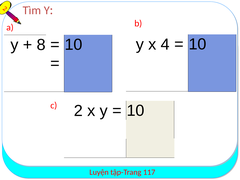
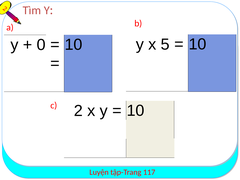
4: 4 -> 5 (165, 44)
8: 8 -> 0 (41, 45)
